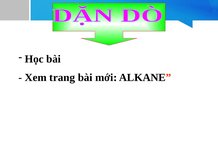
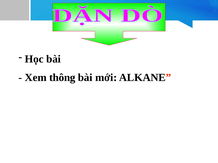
trang: trang -> thông (62, 78)
